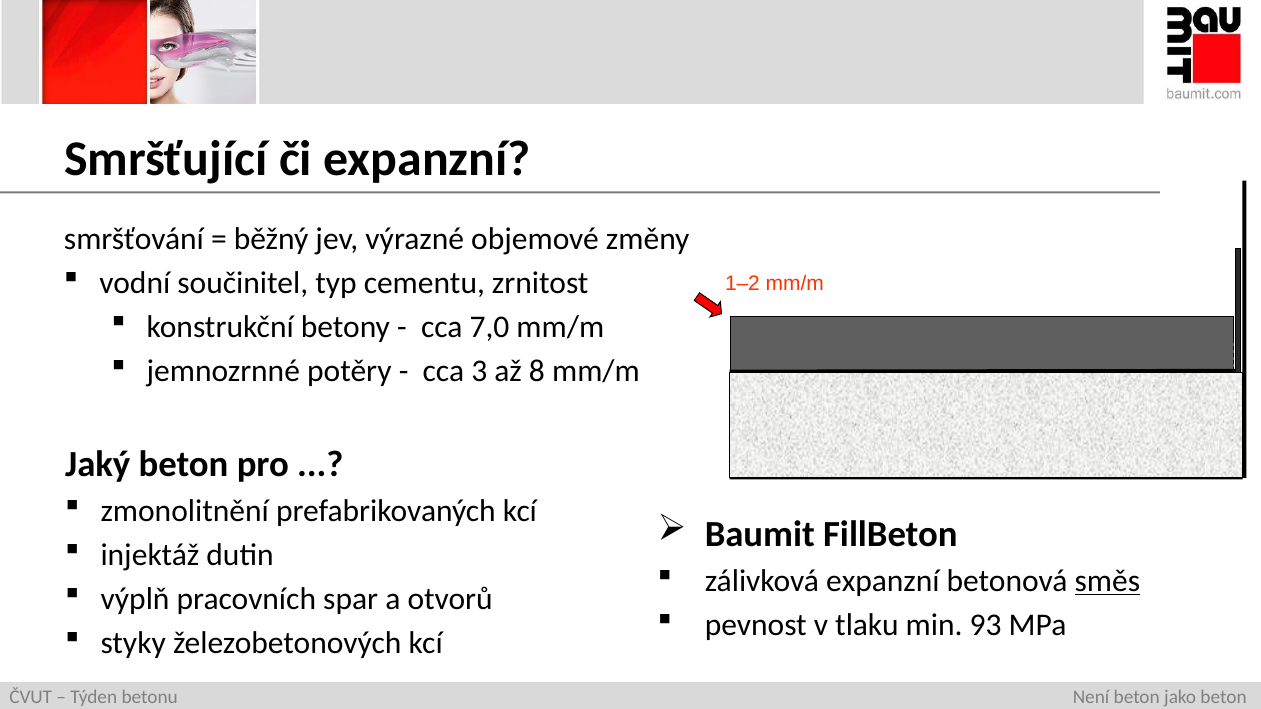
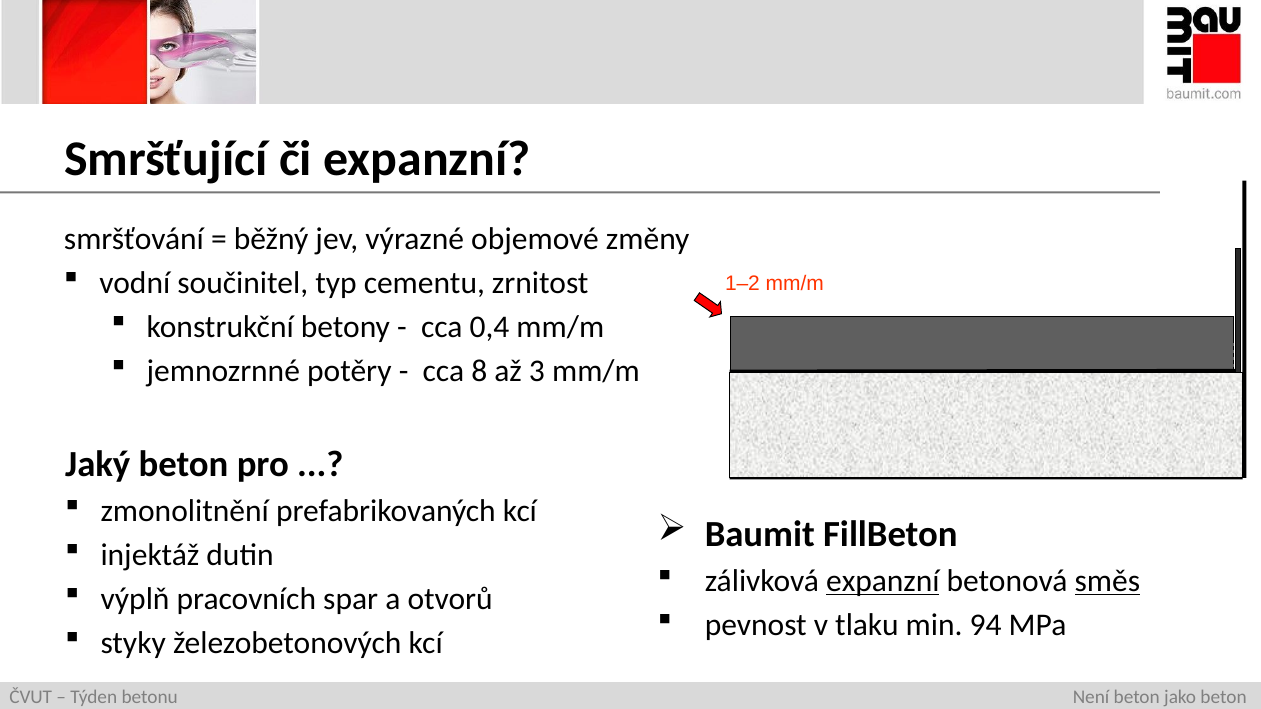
7,0: 7,0 -> 0,4 (489, 327)
3: 3 -> 8 (479, 372)
8: 8 -> 3 (537, 372)
expanzní underline: none -> present (883, 581)
93: 93 -> 94 (986, 625)
